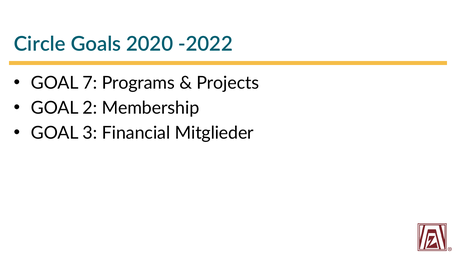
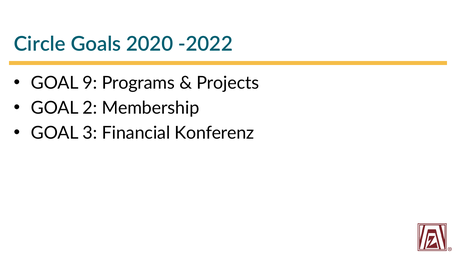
7: 7 -> 9 (90, 83)
Mitglieder: Mitglieder -> Konferenz (214, 133)
